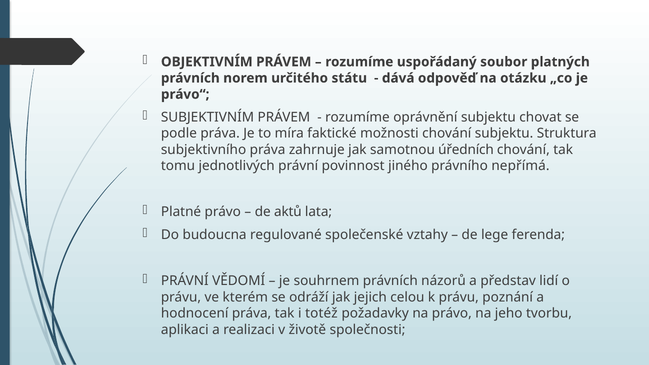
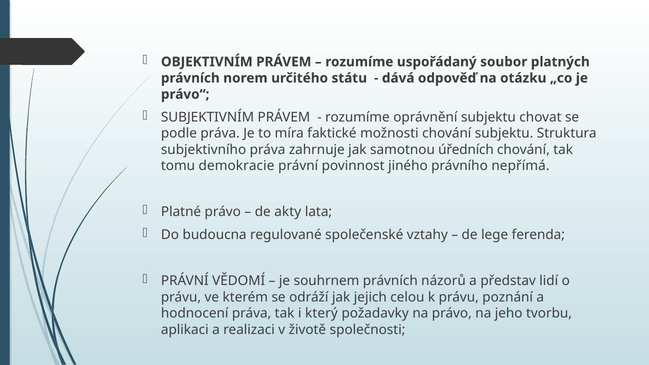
jednotlivých: jednotlivých -> demokracie (237, 166)
aktů: aktů -> akty (288, 212)
totéž: totéž -> který (321, 313)
